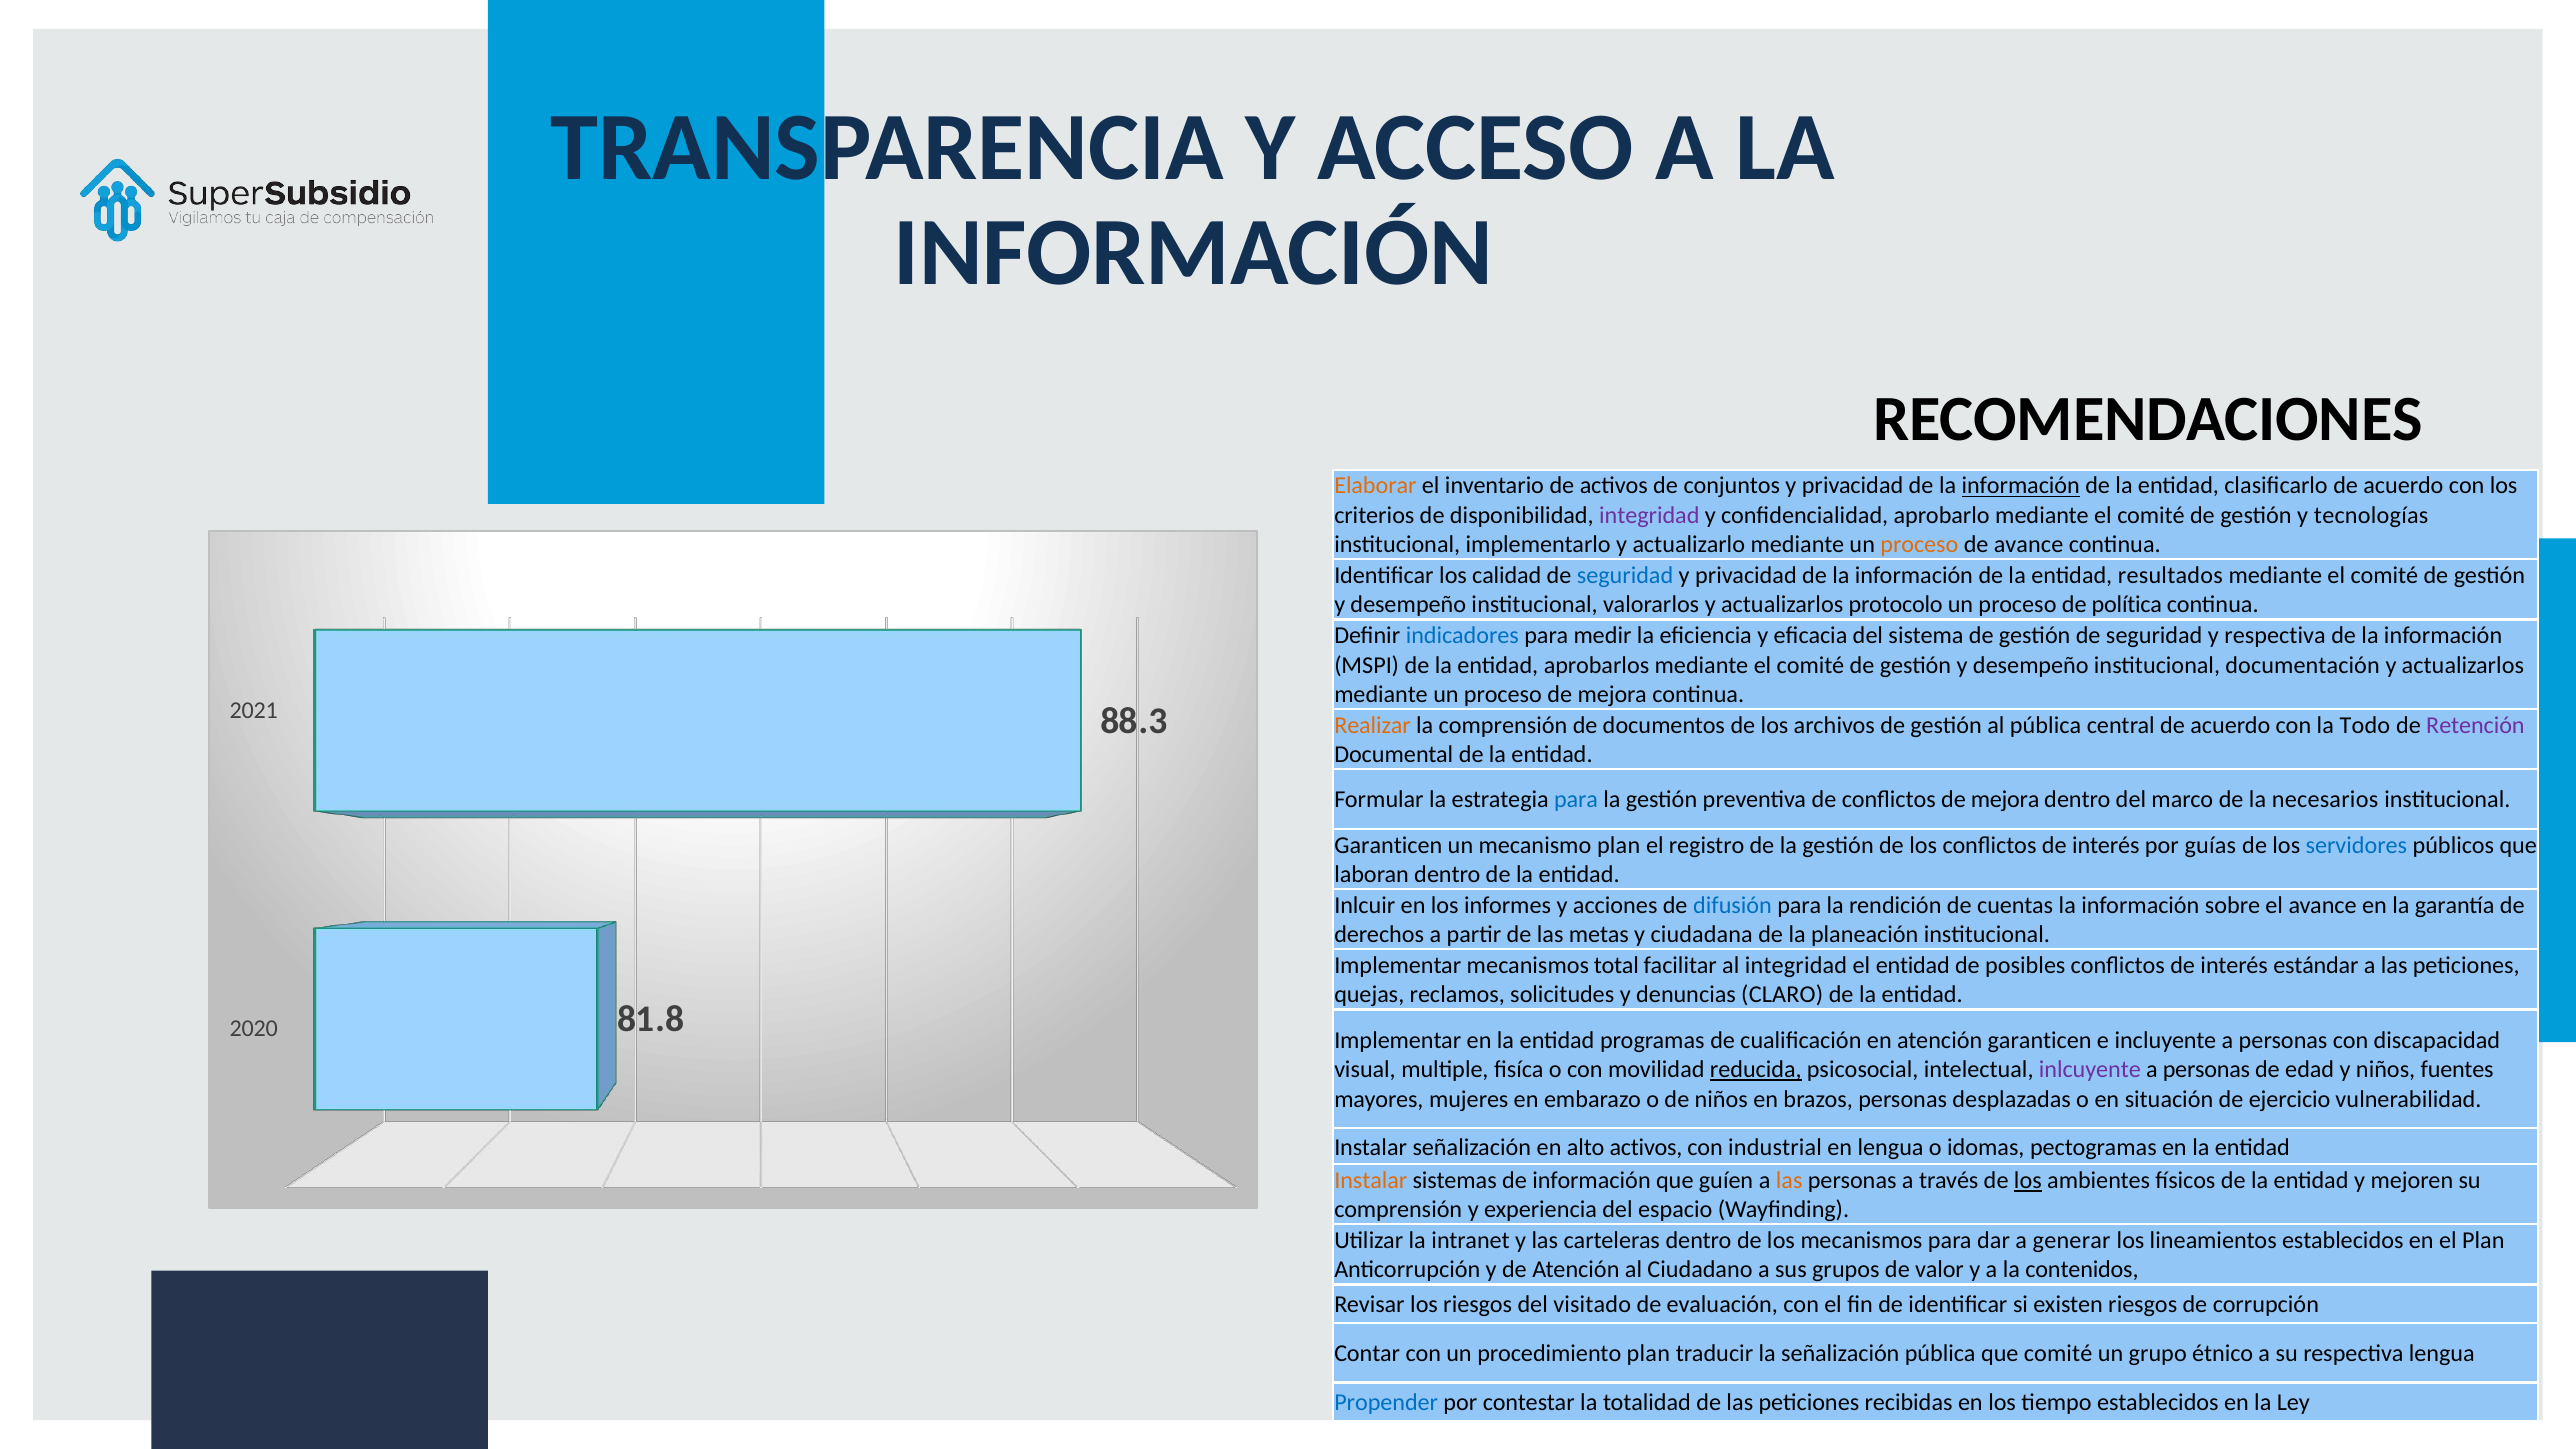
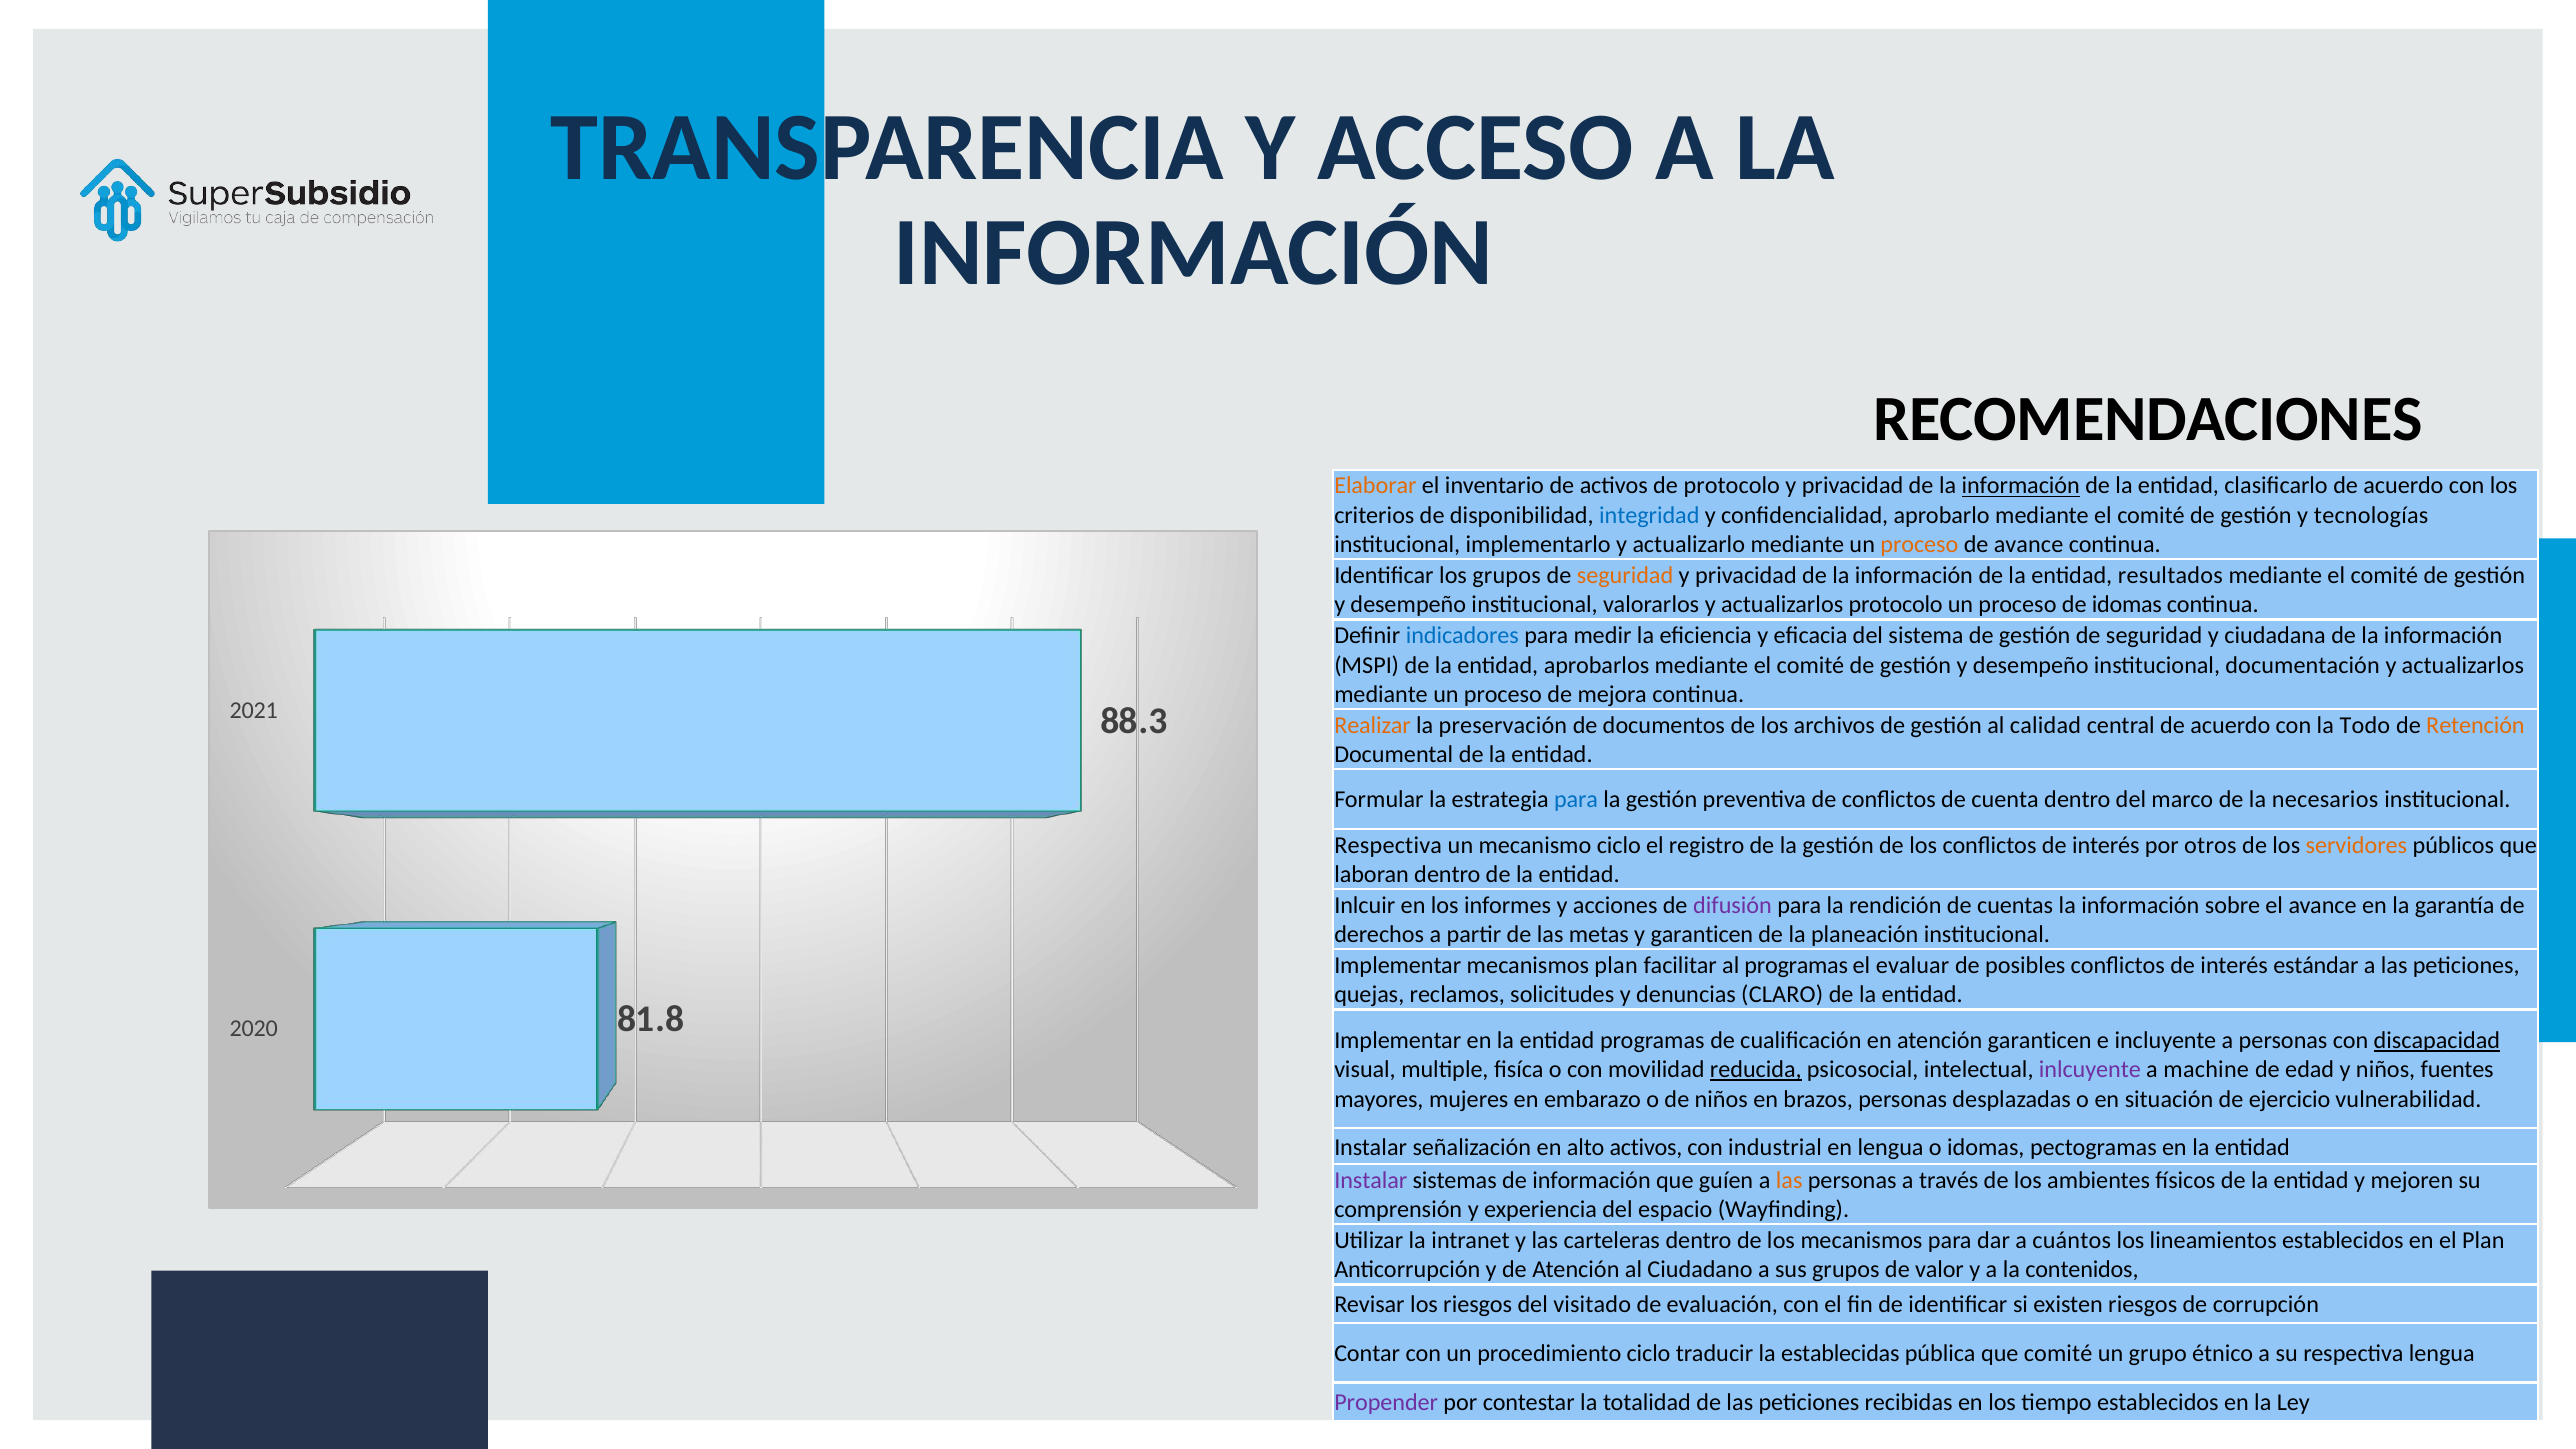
de conjuntos: conjuntos -> protocolo (1732, 486)
integridad colour: purple -> blue (1649, 515)
los calidad: calidad -> grupos (1507, 575)
seguridad colour: blue -> orange (1625, 575)
de política: política -> idomas (2127, 605)
y respectiva: respectiva -> ciudadana (2275, 636)
la comprensión: comprensión -> preservación (1503, 725)
al pública: pública -> calidad (2046, 725)
Retención colour: purple -> orange (2475, 725)
conflictos de mejora: mejora -> cuenta (2005, 800)
Garanticen: Garanticen -> Respectiva (1388, 845)
mecanismo plan: plan -> ciclo (1619, 845)
guías: guías -> otros (2210, 845)
servidores colour: blue -> orange (2356, 845)
difusión colour: blue -> purple (1733, 905)
y ciudadana: ciudadana -> garanticen (1702, 935)
mecanismos total: total -> plan (1616, 966)
al integridad: integridad -> programas (1796, 966)
el entidad: entidad -> evaluar (1913, 966)
discapacidad underline: none -> present (2437, 1040)
personas: personas -> machine (2206, 1070)
Instalar colour: orange -> purple (1371, 1180)
los underline: present -> none (2028, 1180)
generar: generar -> cuántos (2072, 1241)
procedimiento plan: plan -> ciclo (1649, 1354)
la señalización: señalización -> establecidas (1840, 1354)
Propender colour: blue -> purple (1386, 1403)
